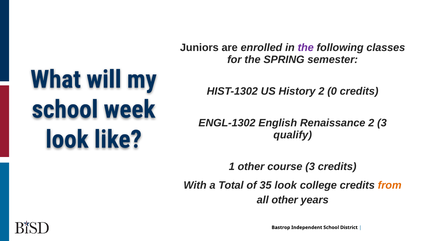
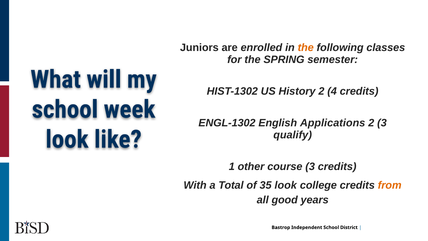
the colour: purple -> orange (306, 47)
0: 0 -> 4 (332, 91)
Renaissance: Renaissance -> Applications (333, 123)
all other: other -> good (285, 200)
